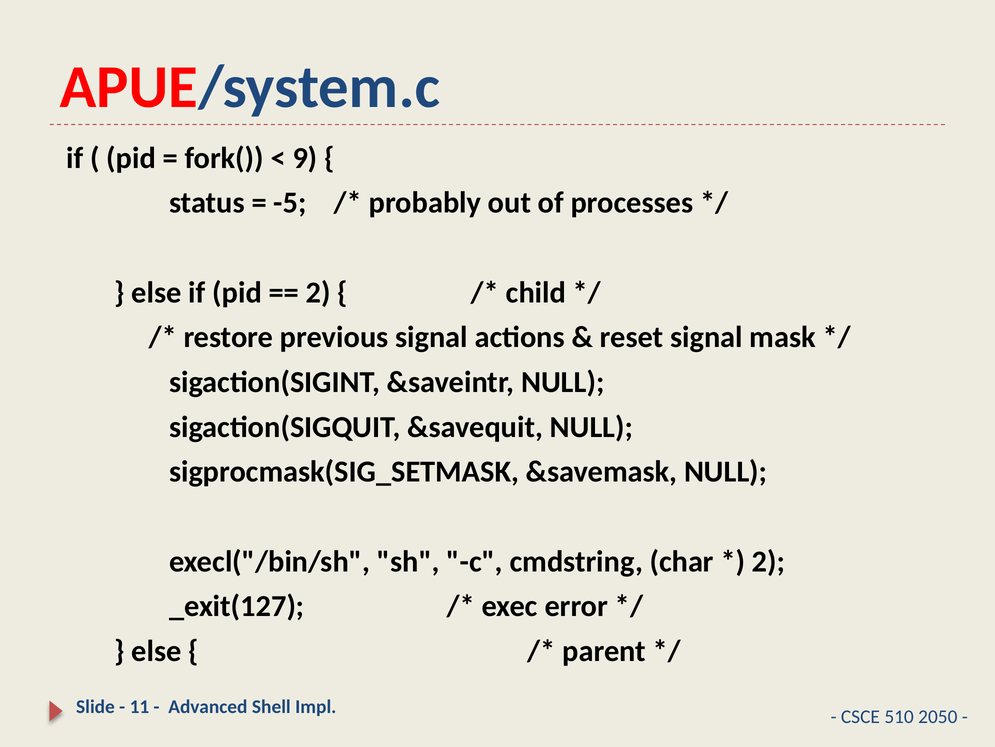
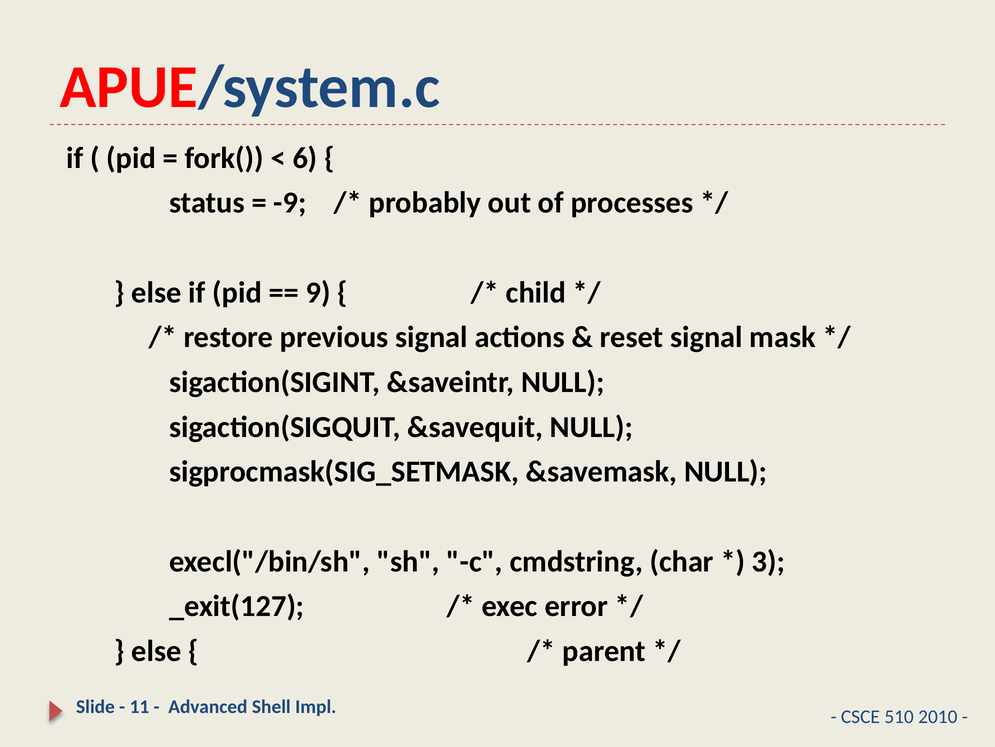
9: 9 -> 6 (305, 158)
-5: -5 -> -9 (290, 203)
2: 2 -> 9 (318, 292)
2: 2 -> 3 (769, 561)
2050: 2050 -> 2010 (938, 716)
